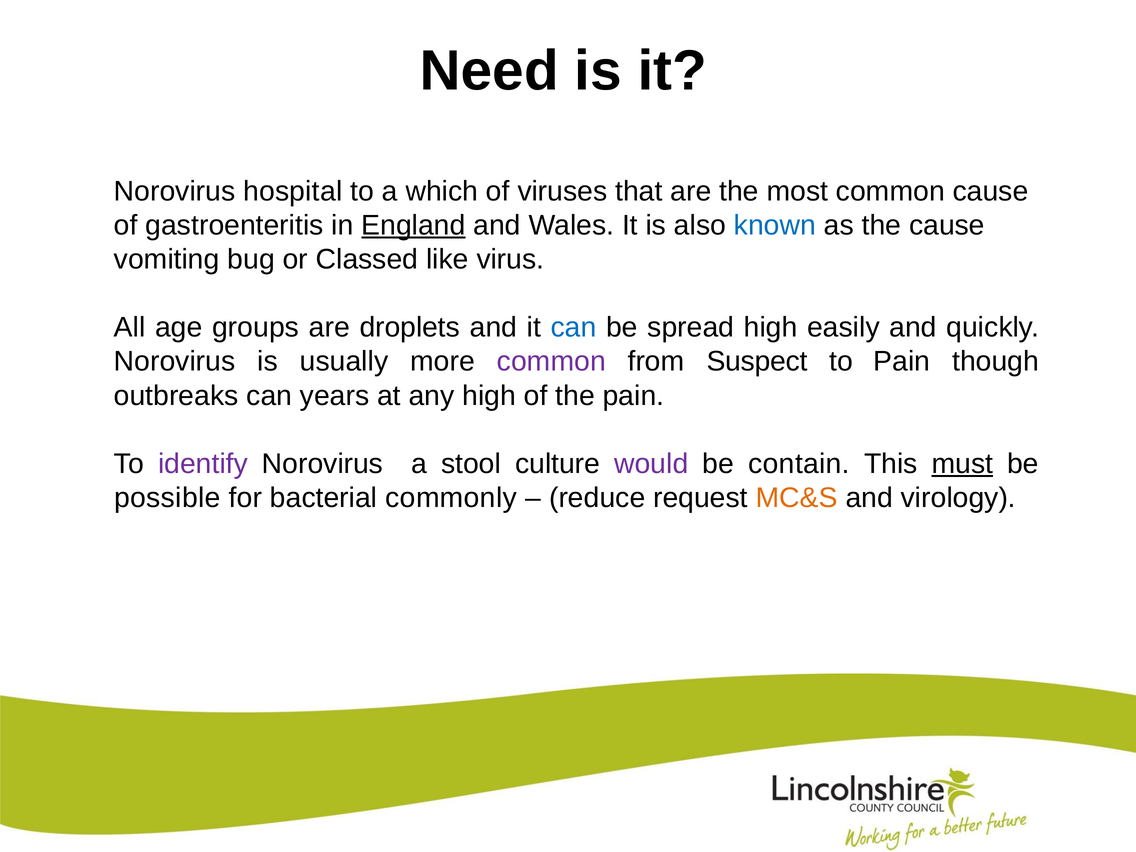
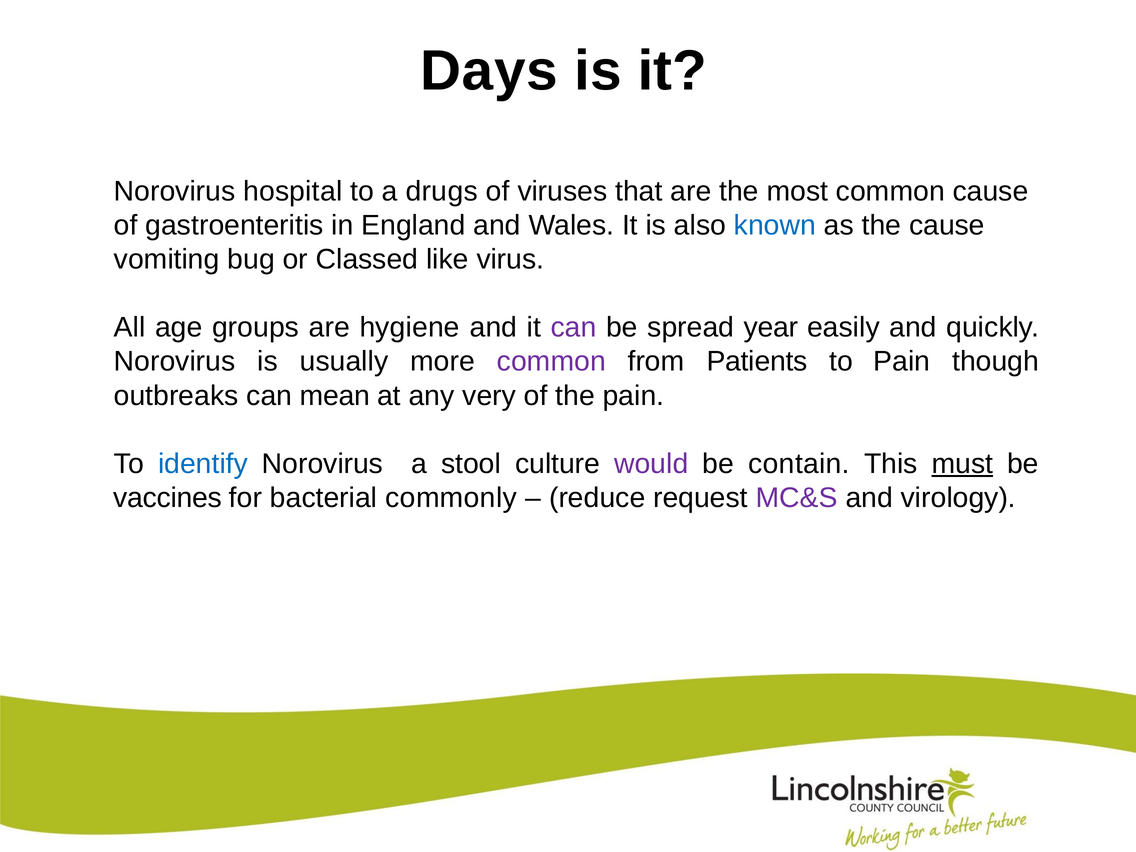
Need: Need -> Days (489, 71)
which: which -> drugs (442, 191)
England underline: present -> none (413, 225)
droplets: droplets -> hygiene (410, 327)
can colour: blue -> purple (574, 327)
spread high: high -> year (771, 327)
Suspect: Suspect -> Patients (757, 362)
years: years -> mean (335, 396)
any high: high -> very (489, 396)
identify colour: purple -> blue (203, 464)
possible: possible -> vaccines (168, 498)
MC&S colour: orange -> purple (797, 498)
